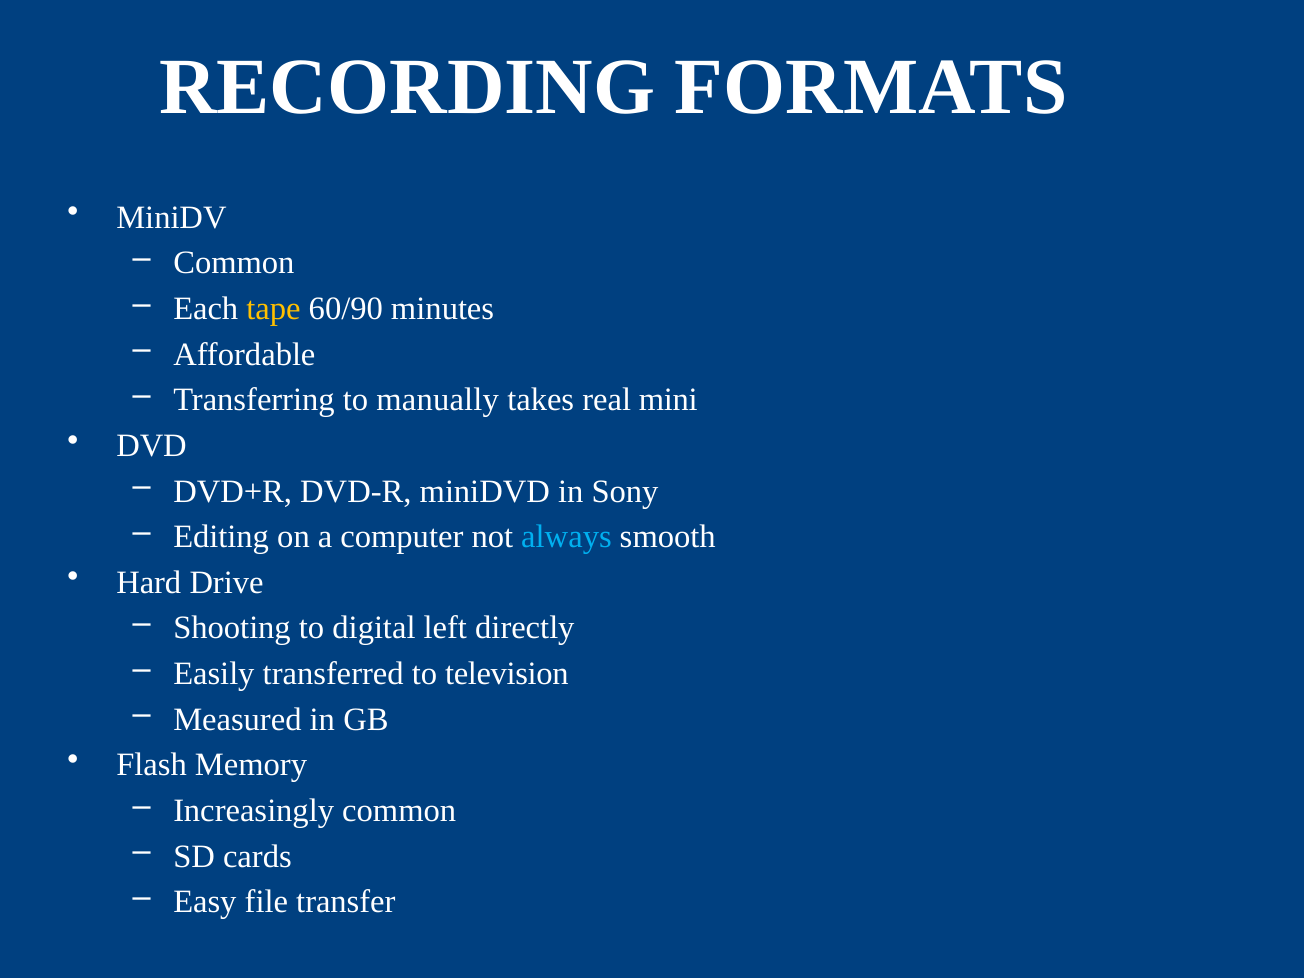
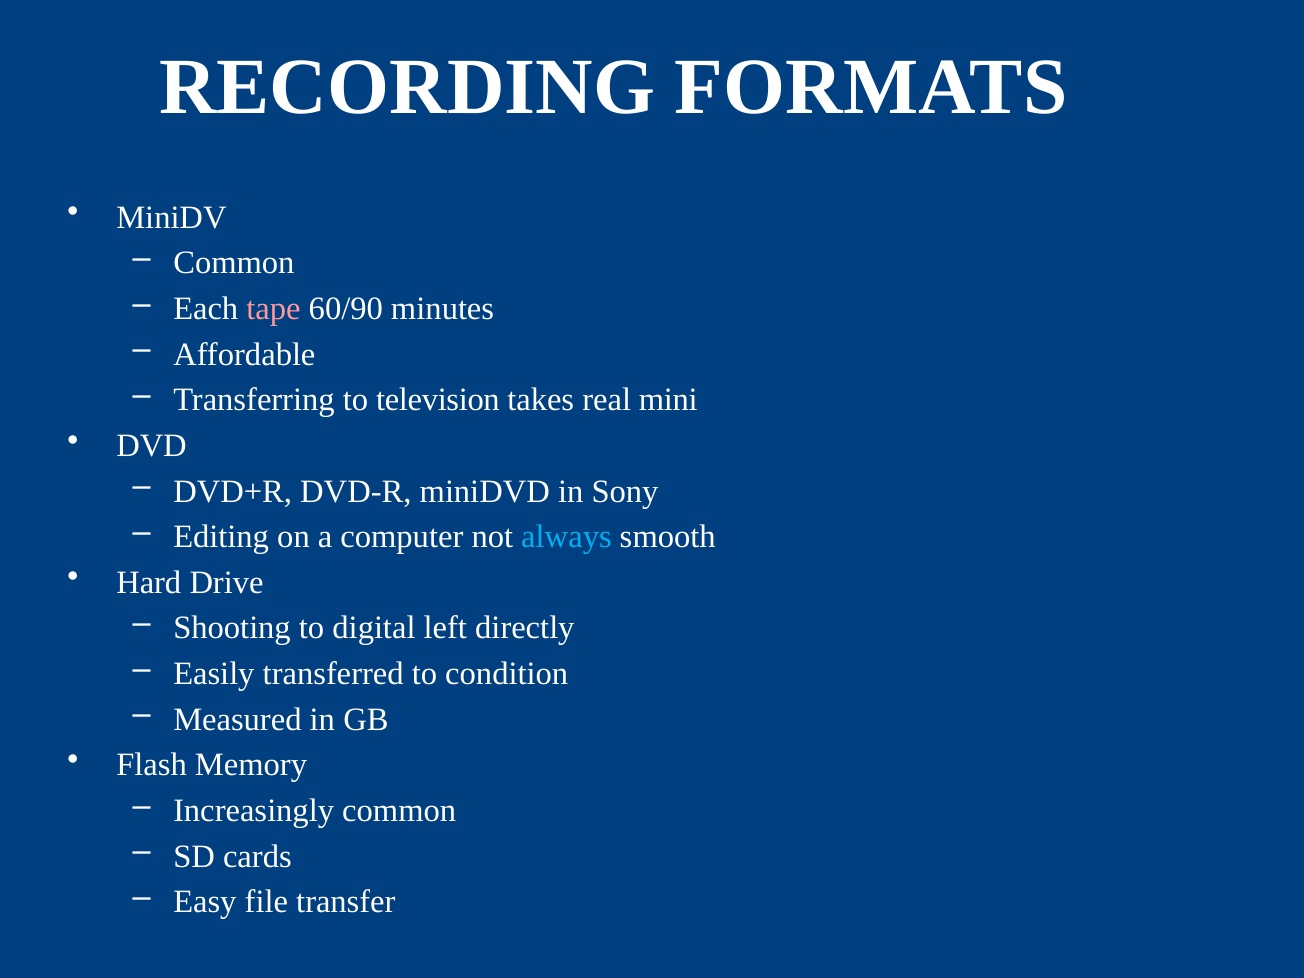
tape colour: yellow -> pink (274, 309)
manually: manually -> television (438, 400)
television: television -> condition (507, 674)
